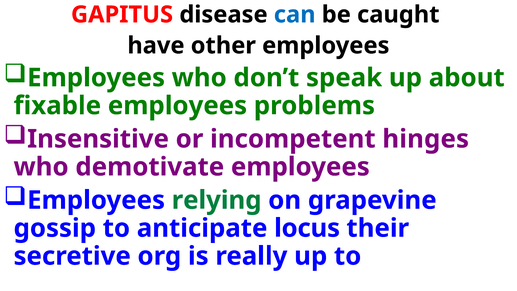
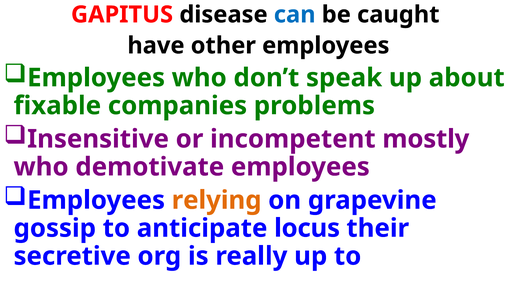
fixable employees: employees -> companies (177, 106)
hinges: hinges -> mostly (426, 139)
relying colour: green -> orange (217, 200)
